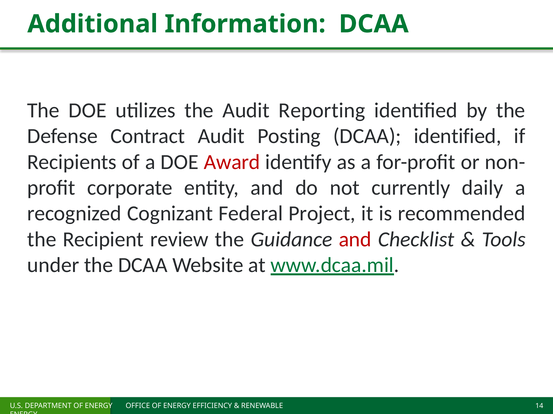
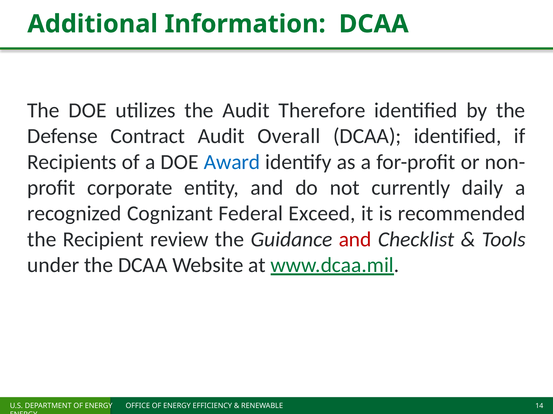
Reporting: Reporting -> Therefore (322, 111)
Posting: Posting -> Overall (289, 136)
Award colour: red -> blue (232, 162)
Project: Project -> Exceed (322, 214)
